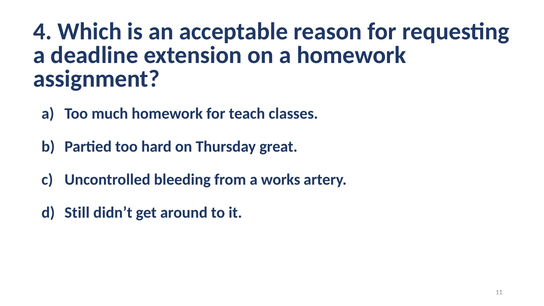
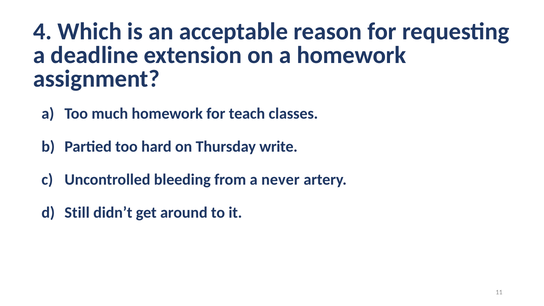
great: great -> write (278, 147)
works: works -> never (280, 180)
